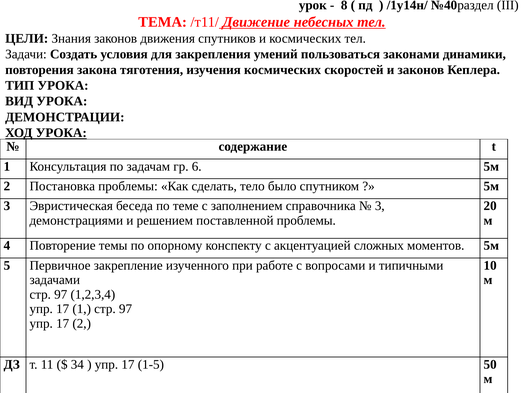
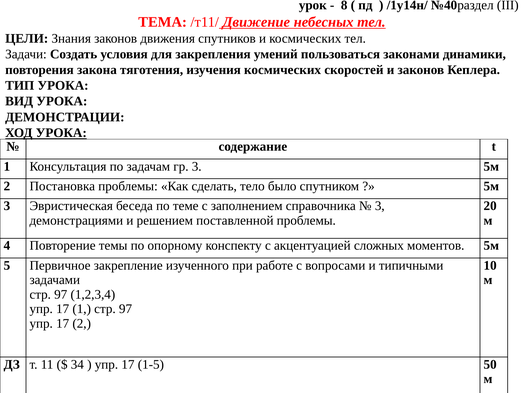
гр 6: 6 -> 3 (197, 166)
